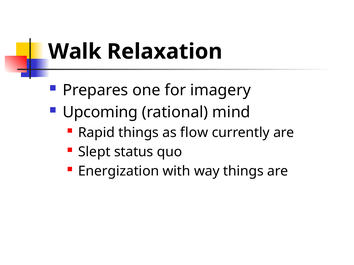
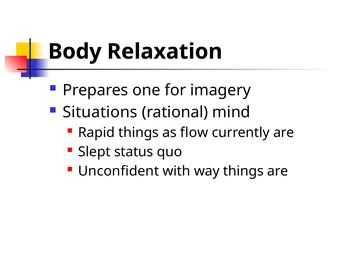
Walk: Walk -> Body (75, 52)
Upcoming: Upcoming -> Situations (100, 112)
Energization: Energization -> Unconfident (119, 171)
